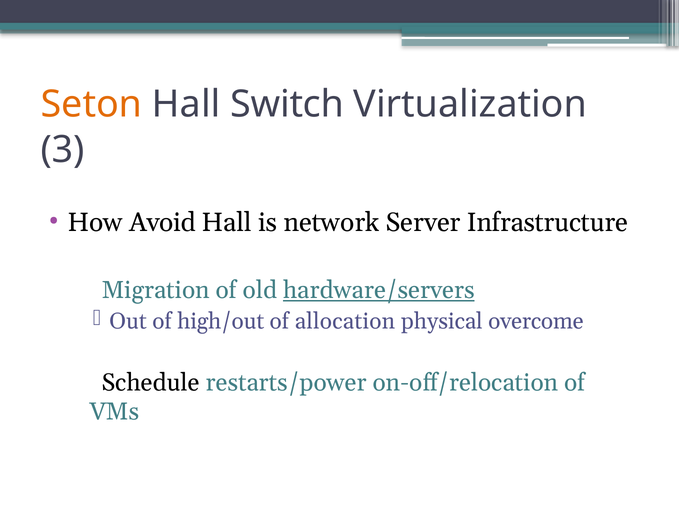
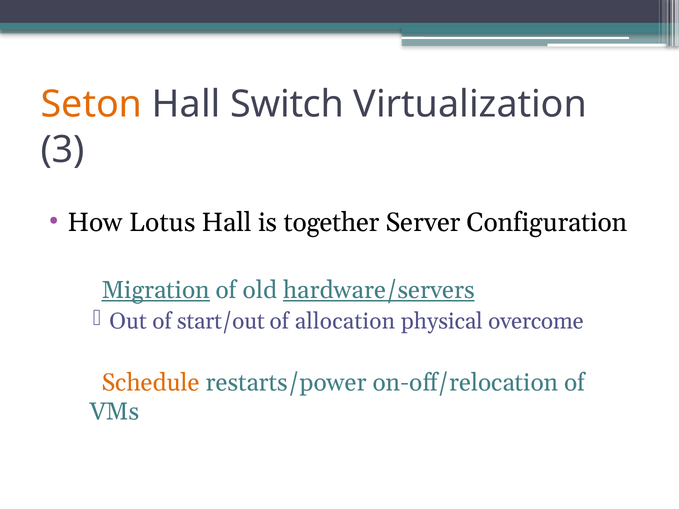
Avoid: Avoid -> Lotus (162, 223)
network: network -> together (332, 223)
Infrastructure: Infrastructure -> Configuration (547, 223)
Migration underline: none -> present (156, 290)
high/out: high/out -> start/out (221, 321)
Schedule colour: black -> orange (151, 383)
